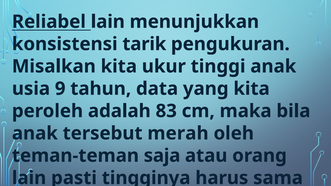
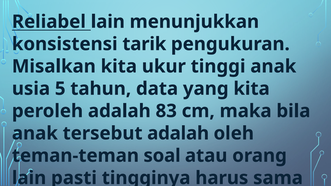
9: 9 -> 5 (60, 89)
tersebut merah: merah -> adalah (178, 133)
saja: saja -> soal (162, 156)
